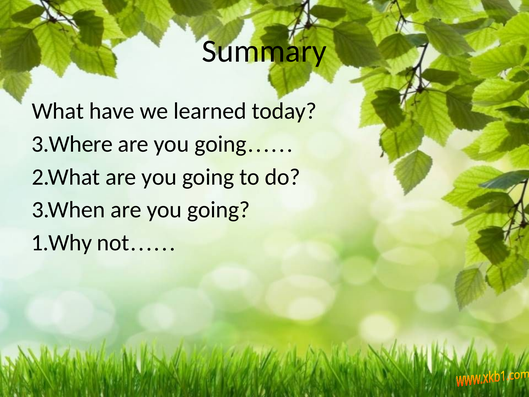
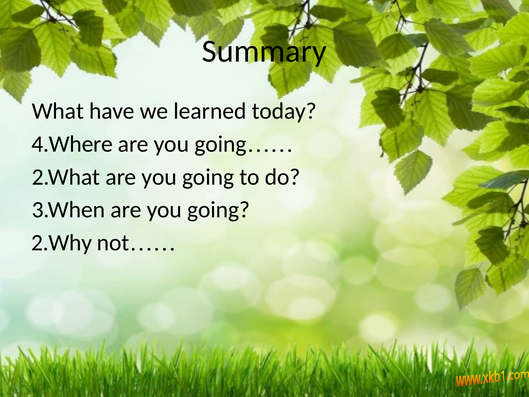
3.Where: 3.Where -> 4.Where (72, 144)
1.Why: 1.Why -> 2.Why (62, 243)
